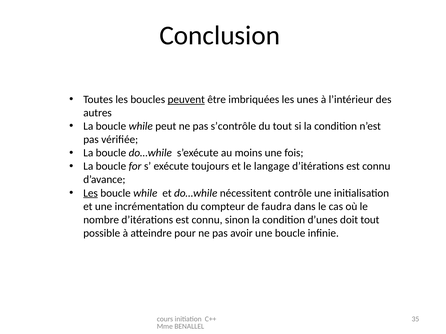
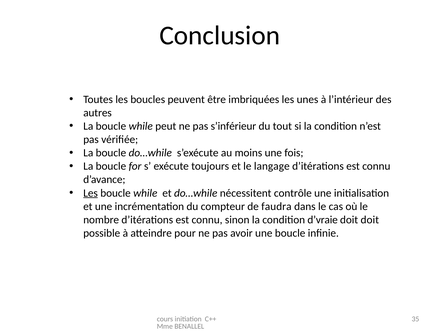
peuvent underline: present -> none (186, 100)
s’contrôle: s’contrôle -> s’inférieur (233, 126)
d’unes: d’unes -> d’vraie (323, 220)
doit tout: tout -> doit (370, 220)
